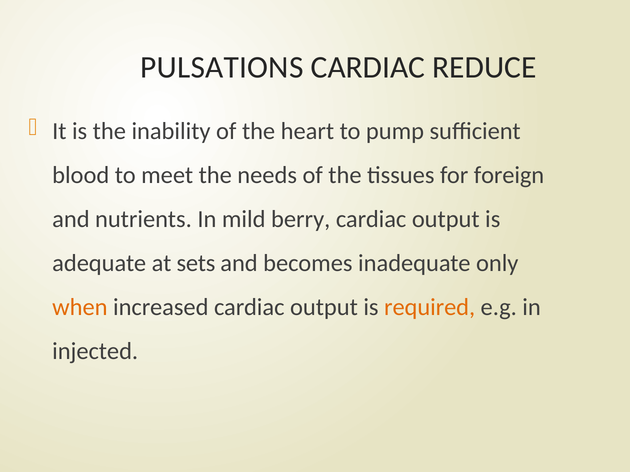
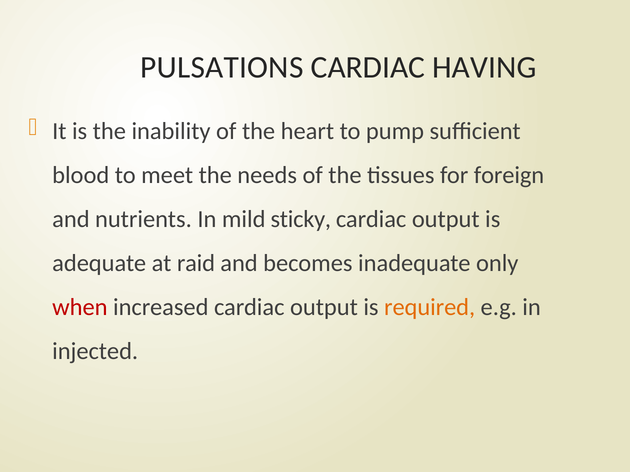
REDUCE: REDUCE -> HAVING (484, 67)
berry: berry -> sticky (301, 220)
sets: sets -> raid (196, 264)
when colour: orange -> red (80, 308)
